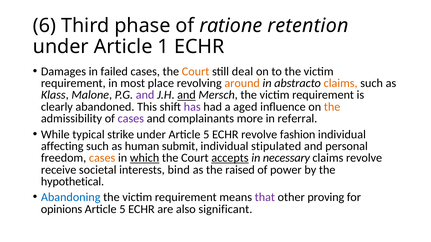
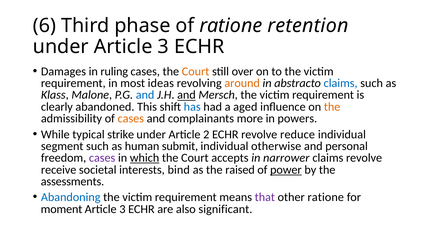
under Article 1: 1 -> 3 (163, 47)
failed: failed -> ruling (114, 72)
deal: deal -> over (243, 72)
place: place -> ideas (161, 83)
claims colour: orange -> blue (341, 83)
and colour: purple -> blue (145, 95)
has colour: purple -> blue (192, 107)
cases colour: purple -> orange (131, 119)
referral: referral -> powers (297, 119)
under Article 5: 5 -> 2 (206, 135)
fashion: fashion -> reduce (298, 135)
affecting: affecting -> segment (62, 146)
stipulated: stipulated -> otherwise (276, 146)
cases colour: orange -> purple (102, 158)
accepts underline: present -> none (230, 158)
necessary: necessary -> narrower (286, 158)
power underline: none -> present (286, 170)
hypothetical: hypothetical -> assessments (73, 182)
other proving: proving -> ratione (326, 198)
opinions: opinions -> moment (62, 209)
5: 5 -> 3 (122, 209)
